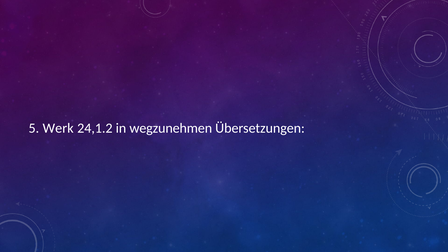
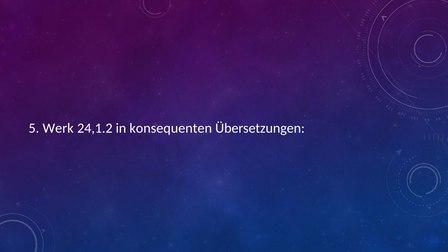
wegzunehmen: wegzunehmen -> konsequenten (171, 128)
